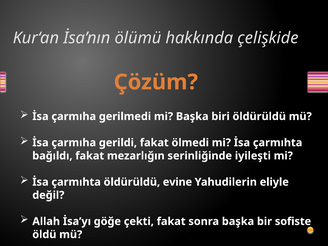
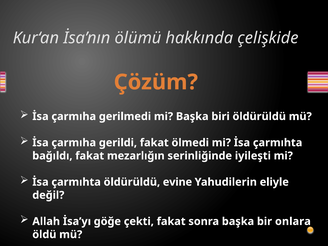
sofiste: sofiste -> onlara (293, 221)
